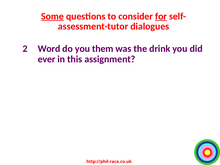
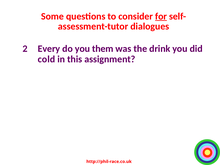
Some underline: present -> none (52, 16)
Word: Word -> Every (49, 49)
ever: ever -> cold (46, 59)
